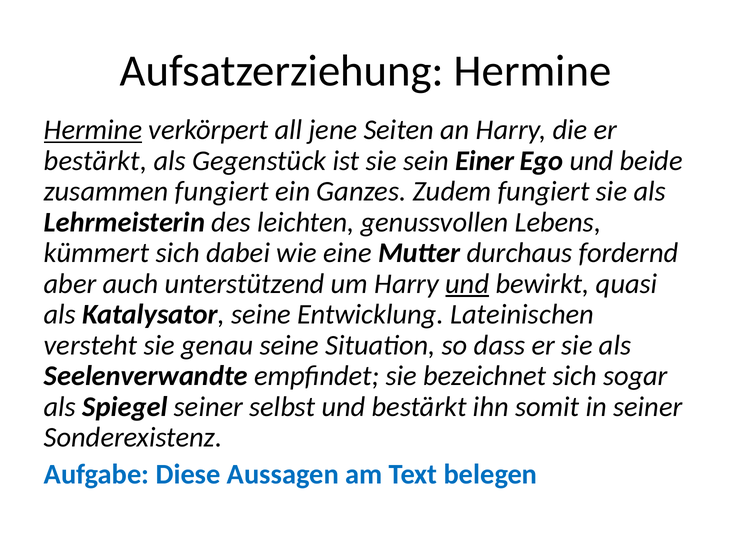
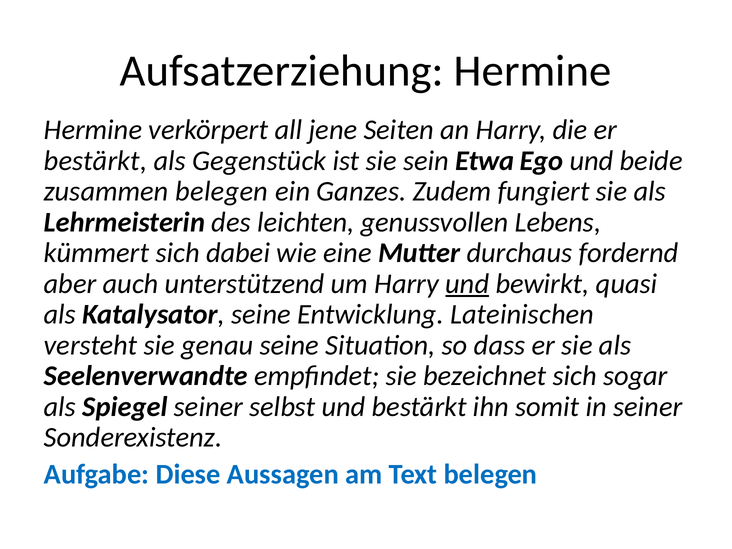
Hermine underline: present -> none (93, 130)
Einer: Einer -> Etwa (485, 161)
zusammen fungiert: fungiert -> belegen (222, 192)
